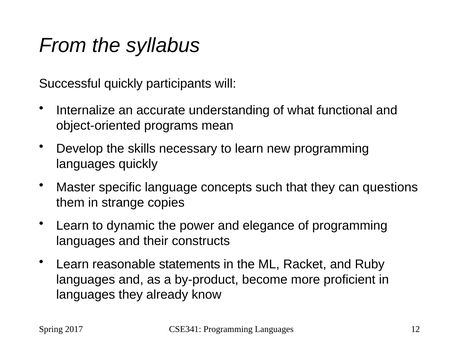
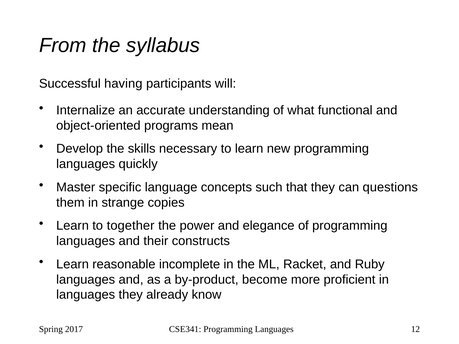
Successful quickly: quickly -> having (123, 84)
dynamic: dynamic -> together (131, 226)
statements: statements -> incomplete (190, 264)
